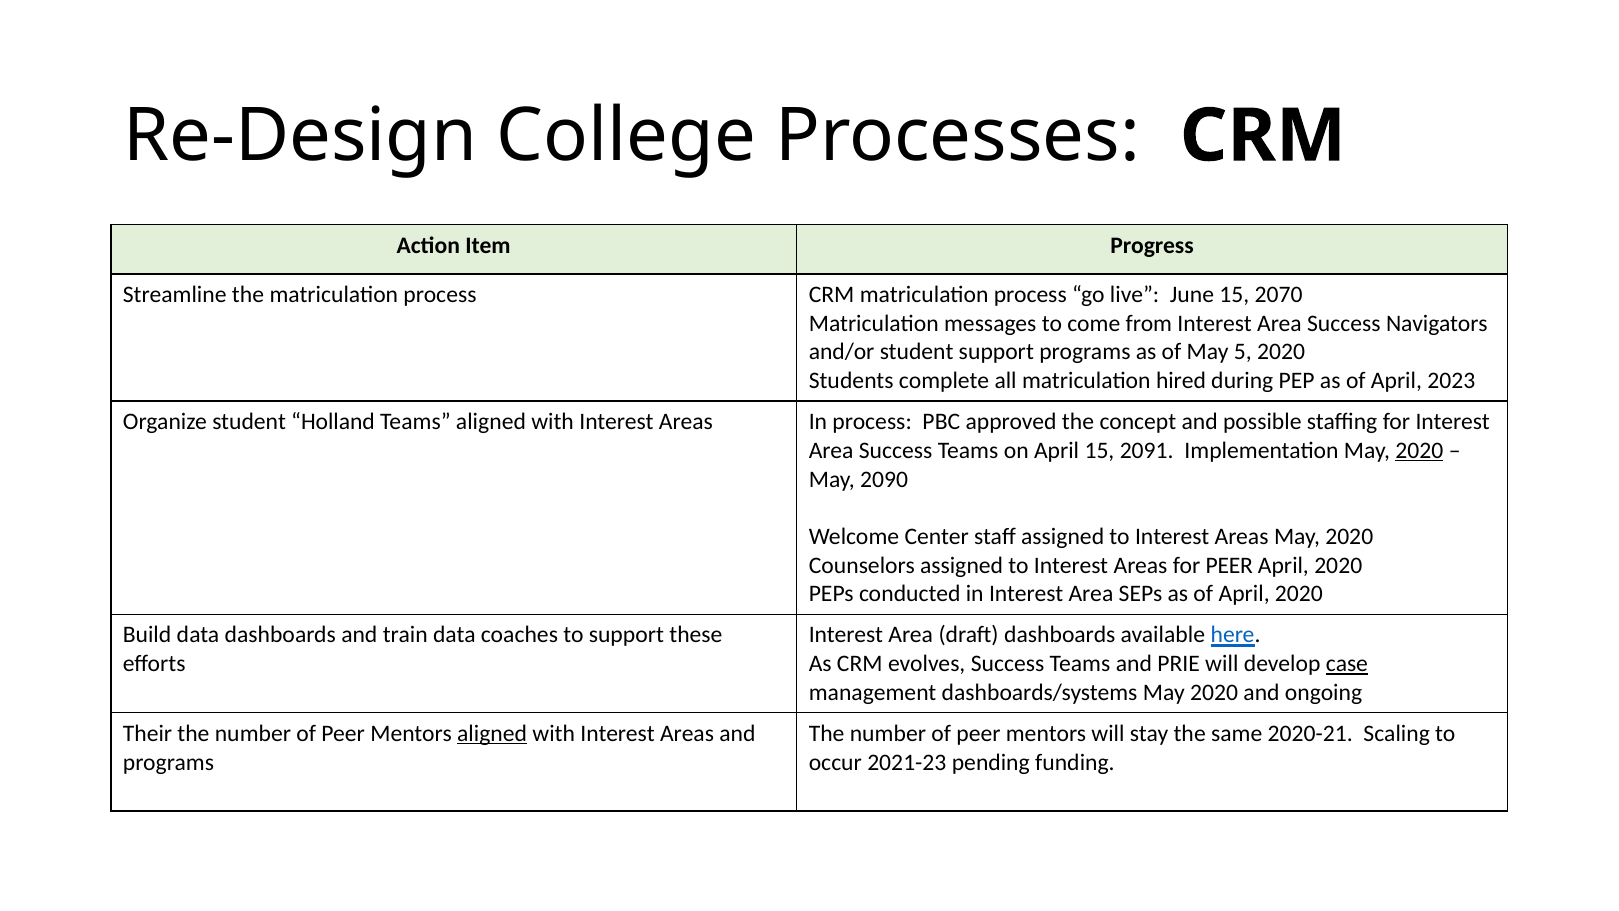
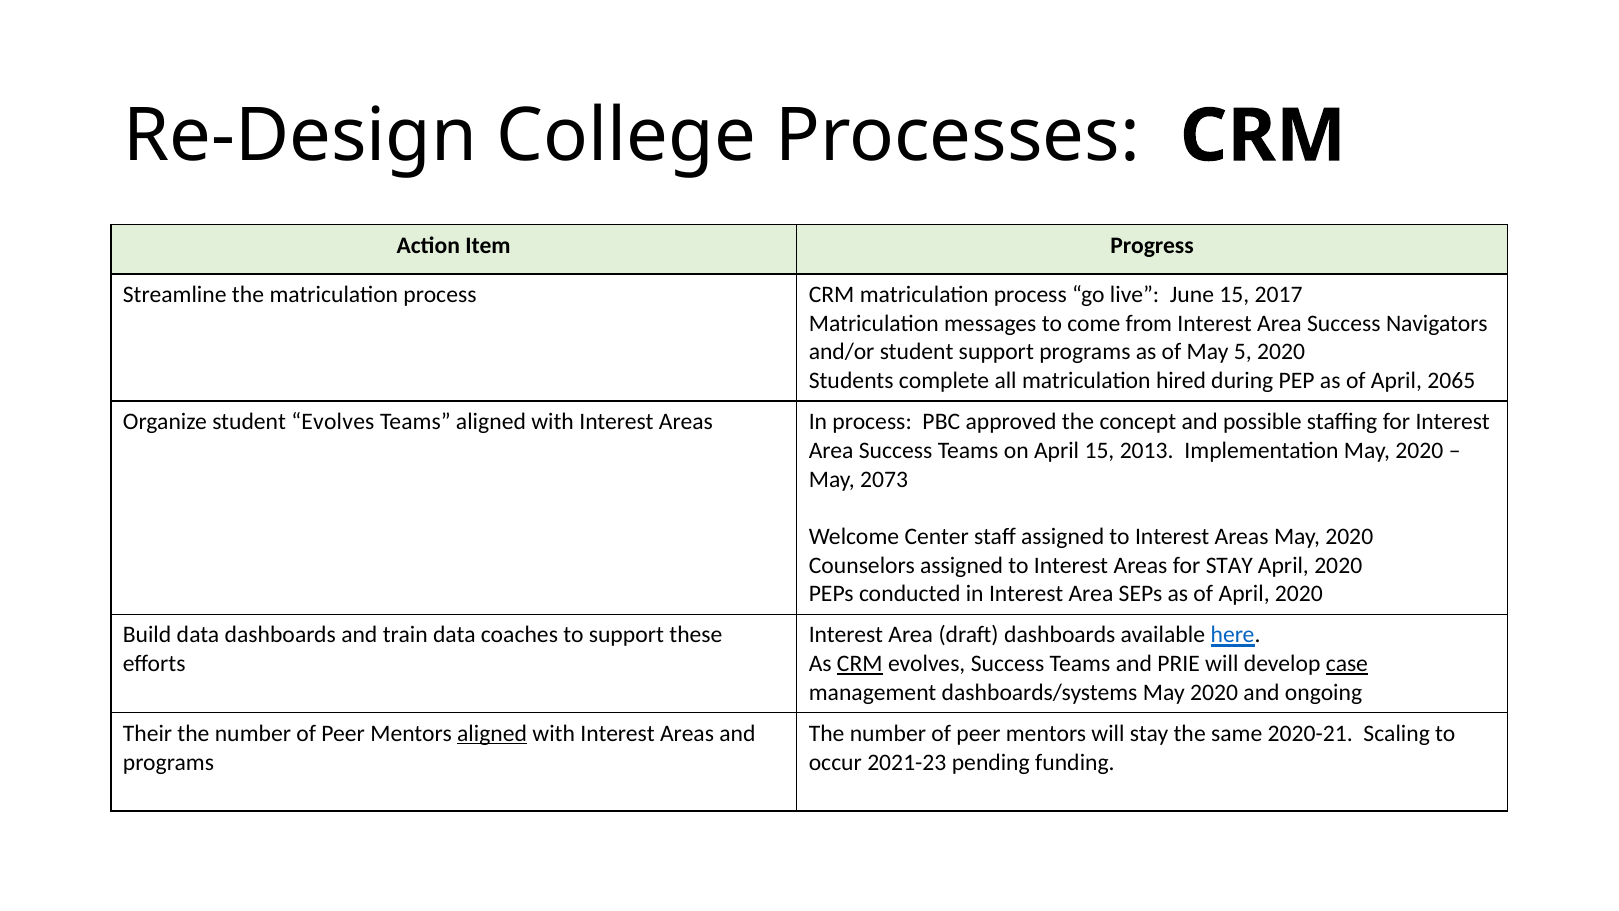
2070: 2070 -> 2017 (1279, 294)
2023: 2023 -> 2065 (1451, 381)
student Holland: Holland -> Evolves (333, 422)
2091: 2091 -> 2013 (1147, 450)
2020 underline: present -> none (1419, 450)
2090: 2090 -> 2073 (884, 479)
for PEER: PEER -> STAY (1229, 565)
CRM underline: none -> present (860, 664)
